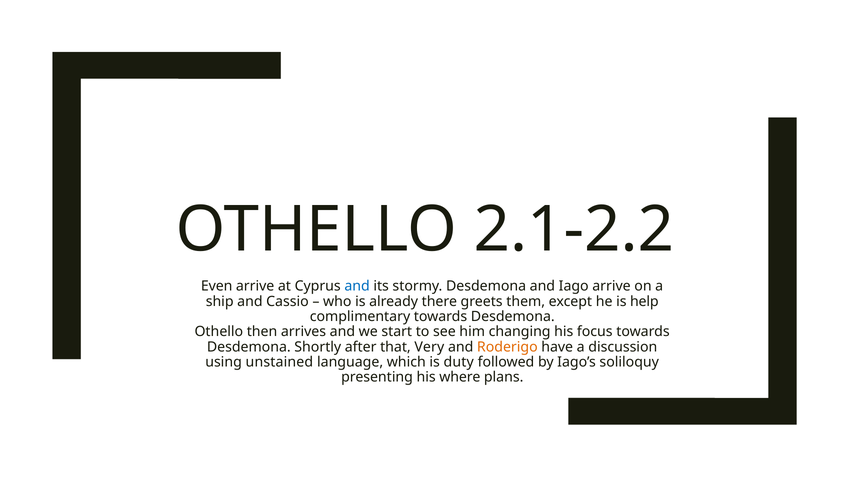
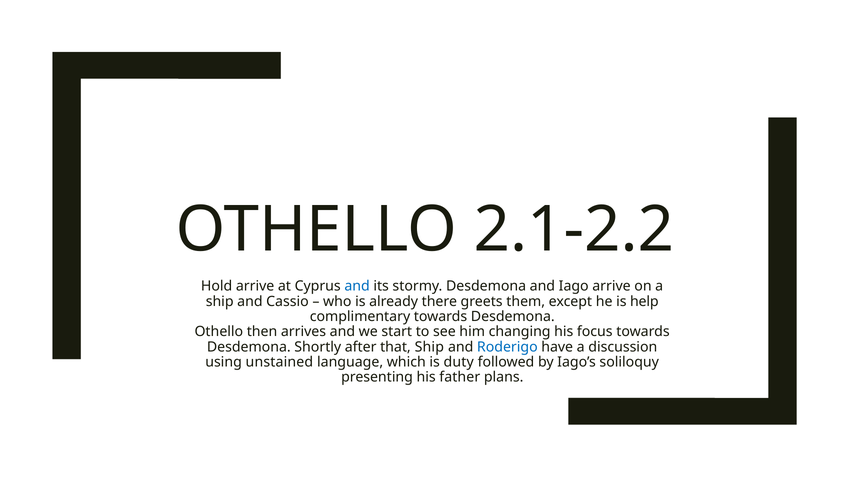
Even: Even -> Hold (217, 286)
that Very: Very -> Ship (429, 347)
Roderigo colour: orange -> blue (507, 347)
where: where -> father (460, 377)
